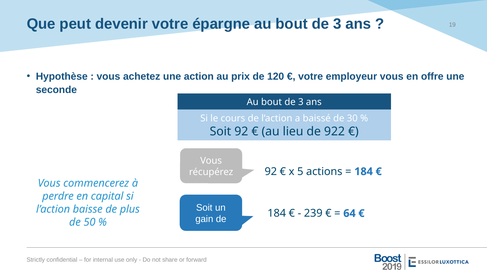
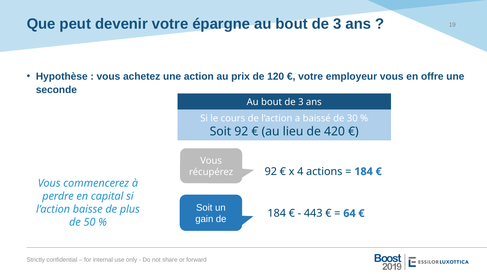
922: 922 -> 420 (334, 132)
5: 5 -> 4 (300, 172)
239: 239 -> 443 (313, 213)
